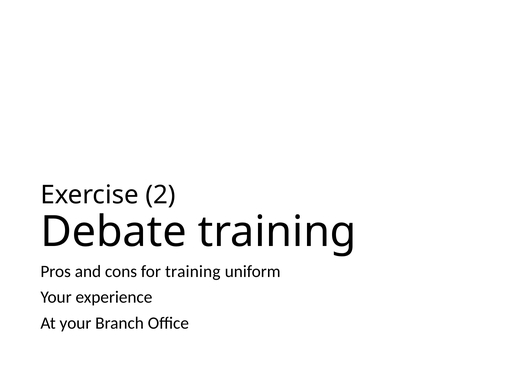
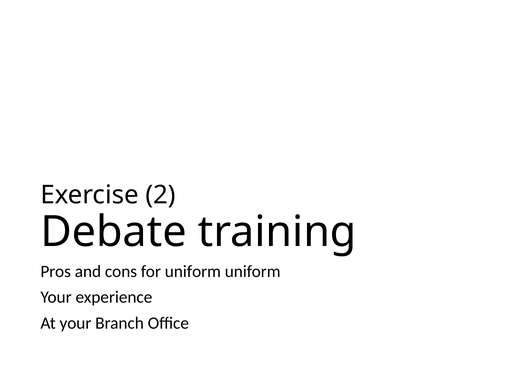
for training: training -> uniform (193, 271)
